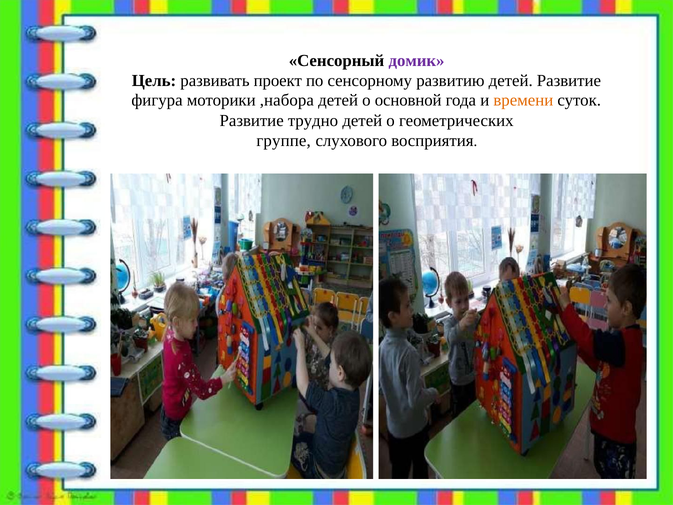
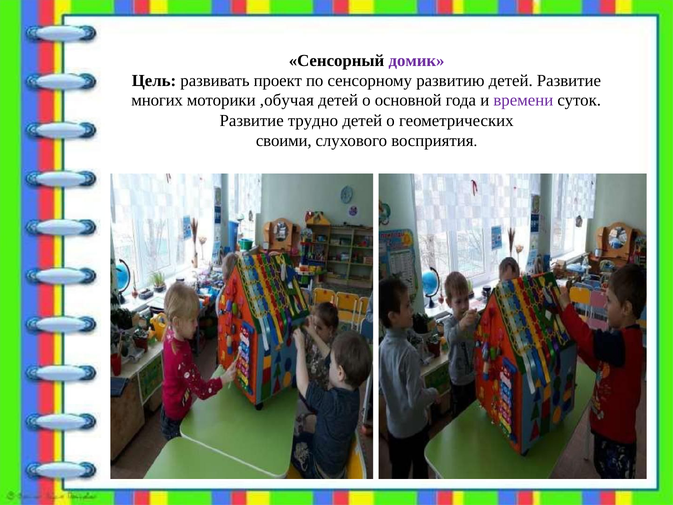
фигура: фигура -> многих (157, 100)
,набора: ,набора -> ,обучая (287, 100)
времени colour: orange -> purple (523, 100)
группе: группе -> своими (284, 141)
